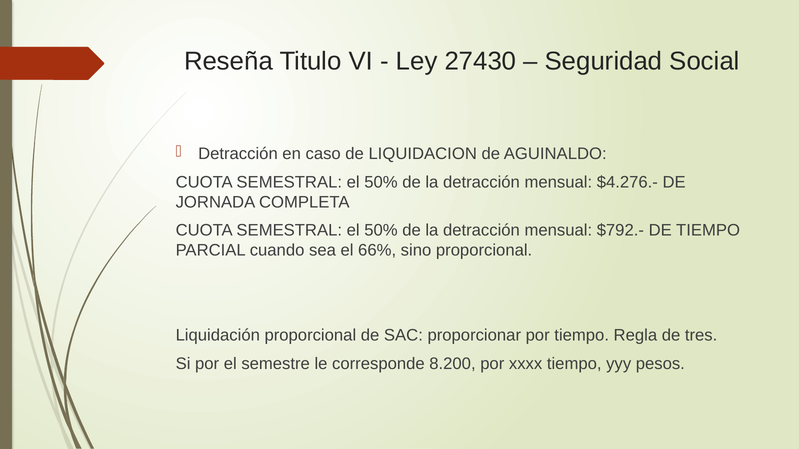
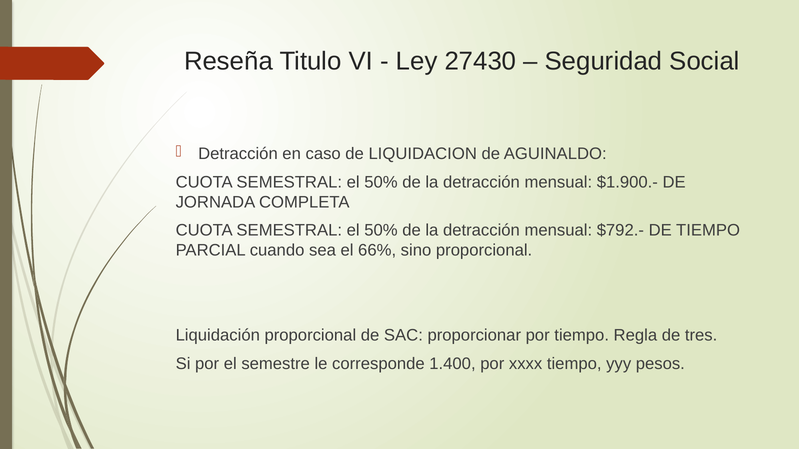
$4.276.-: $4.276.- -> $1.900.- (627, 182)
8.200: 8.200 -> 1.400 (452, 364)
